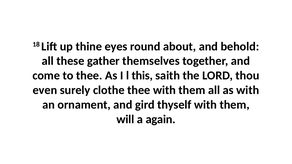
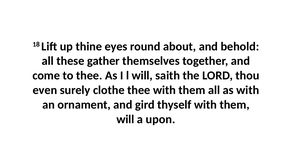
l this: this -> will (142, 76)
again: again -> upon (160, 119)
